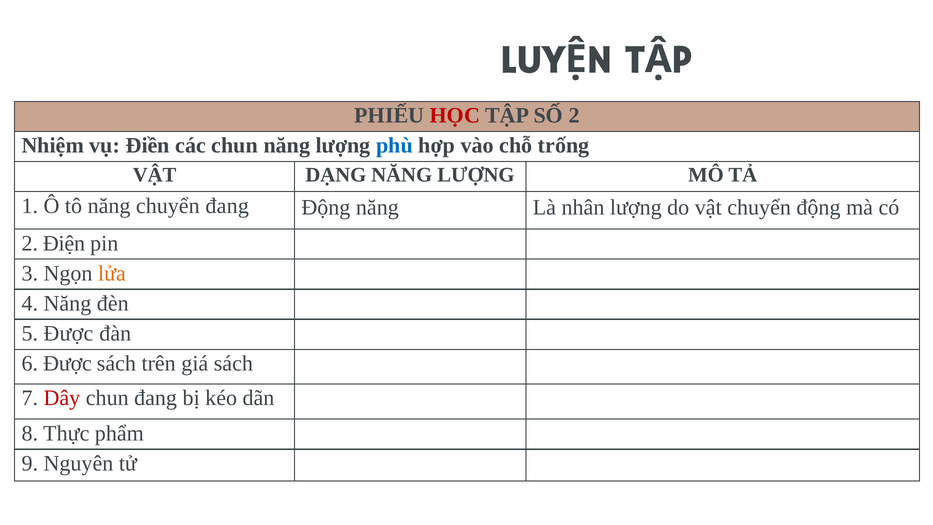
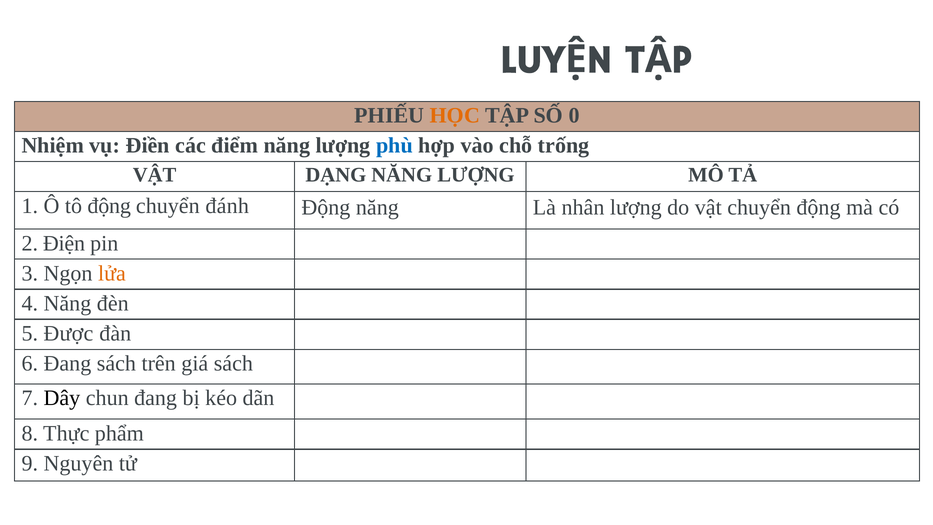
HỌC colour: red -> orange (455, 116)
SỐ 2: 2 -> 0 (574, 116)
các chun: chun -> điểm (235, 146)
tô năng: năng -> động (109, 206)
chuyển đang: đang -> đánh (227, 206)
6 Được: Được -> Đang (67, 363)
Dây colour: red -> black (62, 398)
